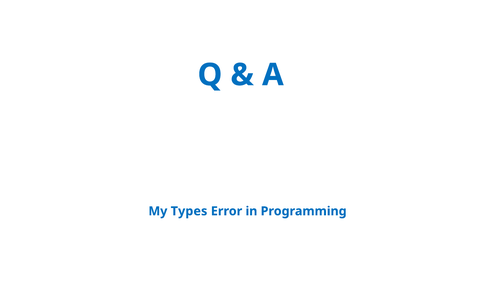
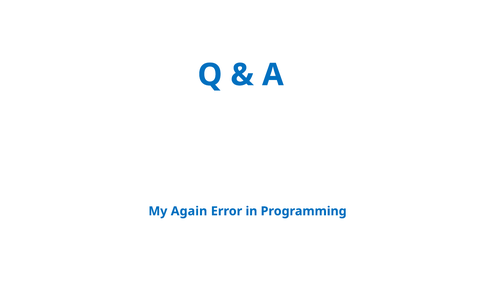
Types: Types -> Again (189, 211)
